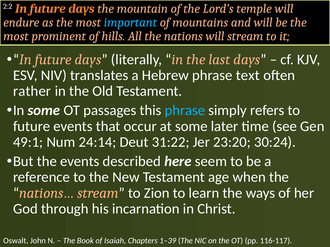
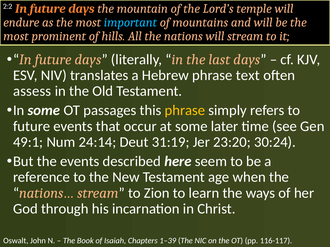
rather: rather -> assess (32, 91)
phrase colour: light blue -> yellow (185, 111)
31:22: 31:22 -> 31:19 (171, 142)
